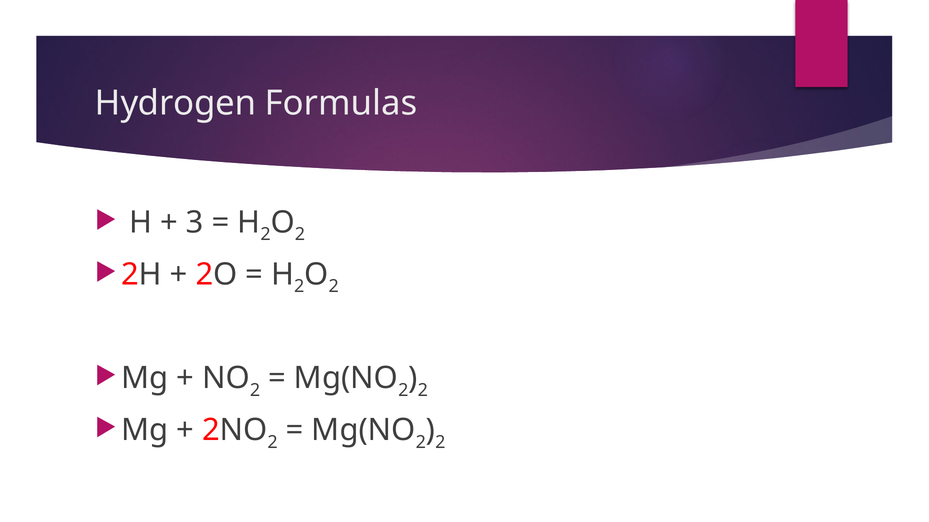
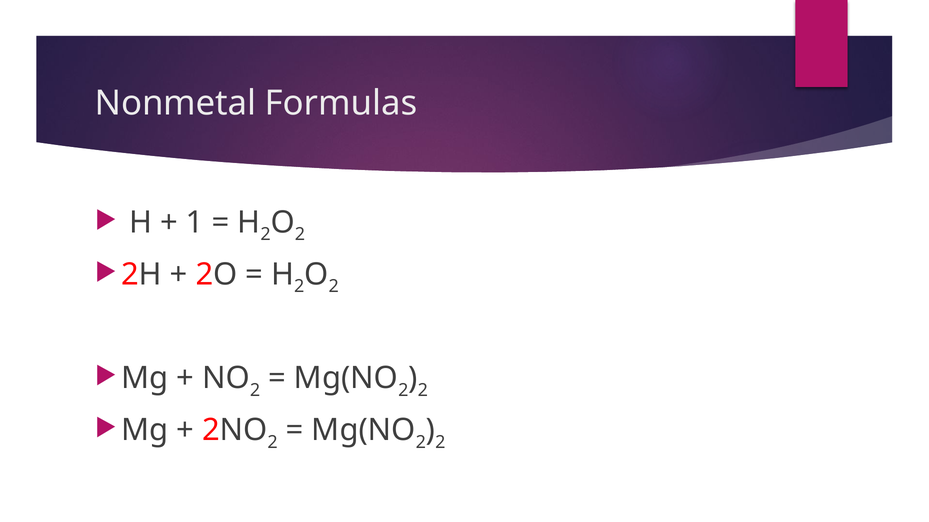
Hydrogen: Hydrogen -> Nonmetal (175, 104)
3: 3 -> 1 (195, 223)
